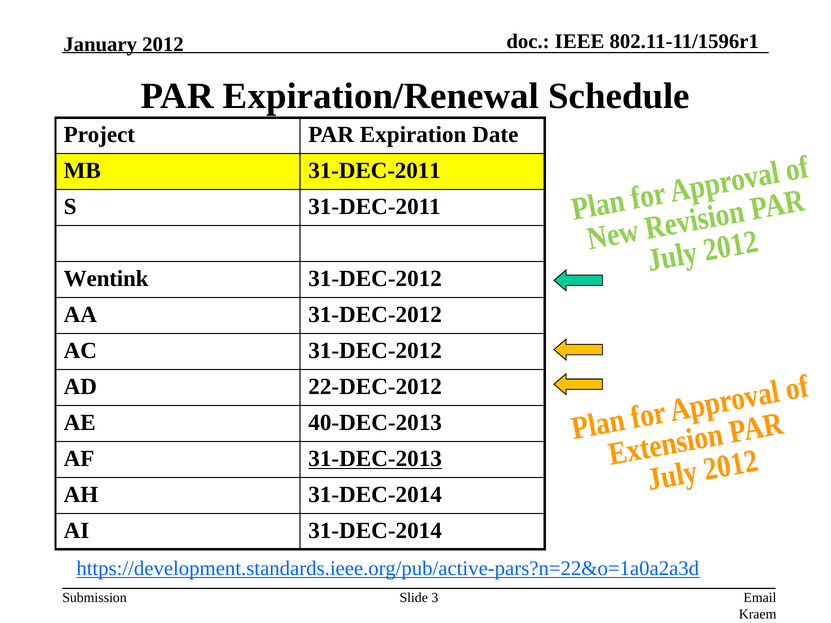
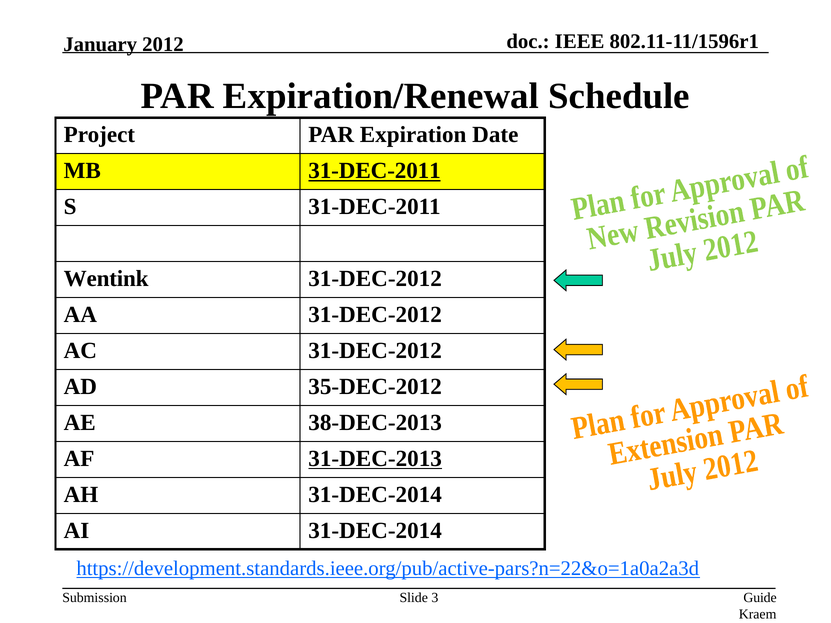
31-DEC-2011 underline: none -> present (375, 171)
22-DEC-2012: 22-DEC-2012 -> 35-DEC-2012 (375, 387)
40-DEC-2013: 40-DEC-2013 -> 38-DEC-2013 (375, 423)
Email: Email -> Guide (760, 598)
